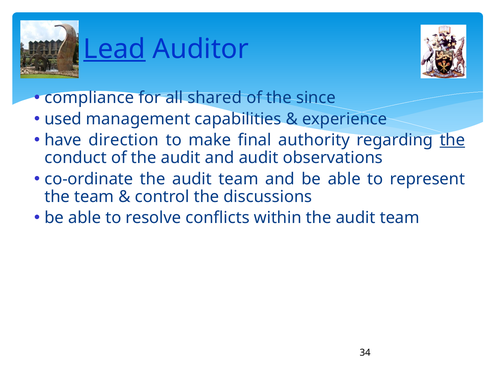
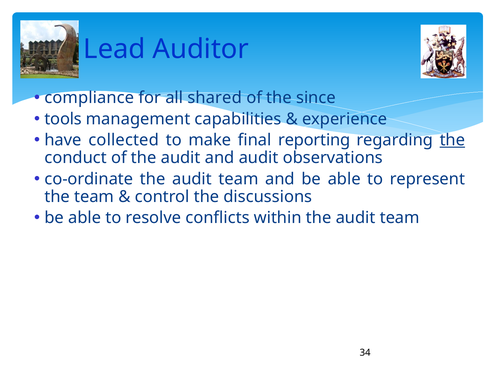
Lead underline: present -> none (114, 49)
used: used -> tools (63, 119)
direction: direction -> collected (124, 140)
authority: authority -> reporting (314, 140)
